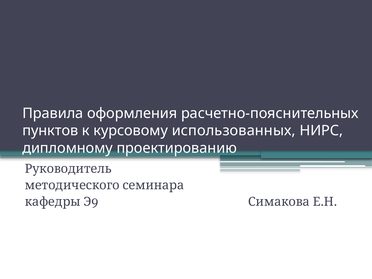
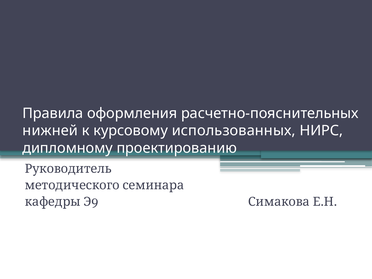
пунктов: пунктов -> нижней (50, 131)
